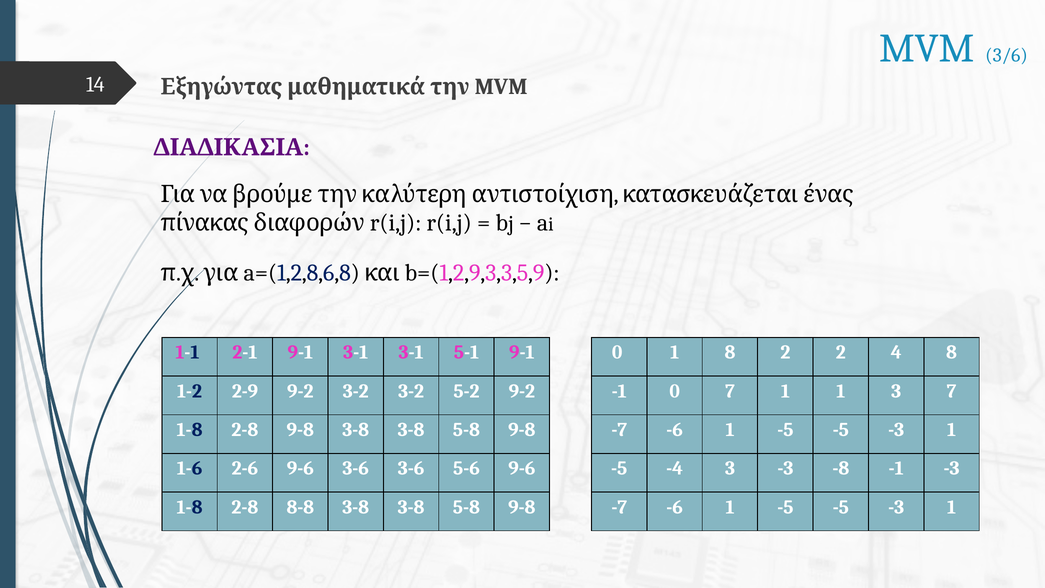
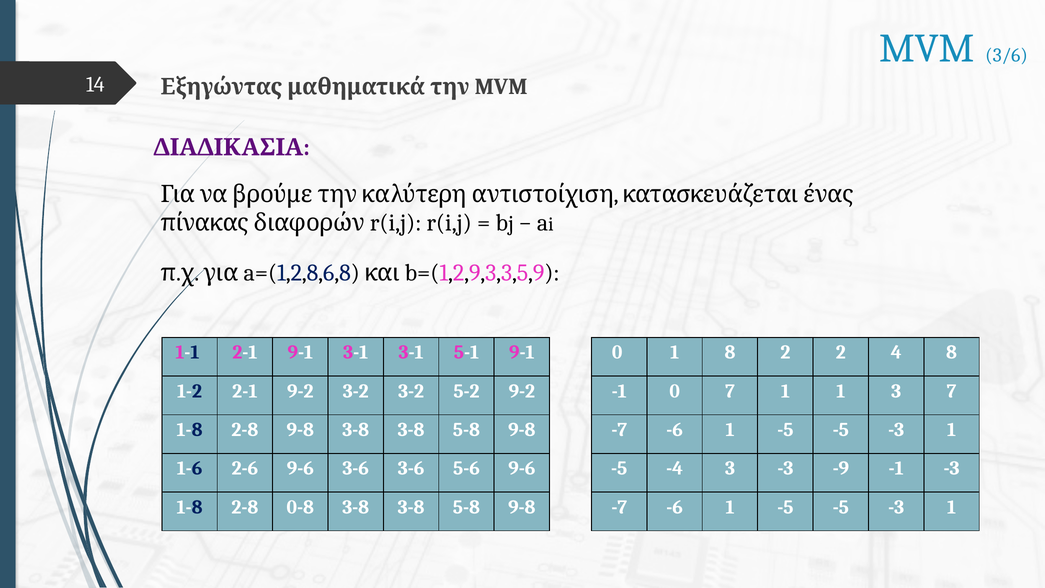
1-2 2-9: 2-9 -> 2-1 (245, 391)
-8: -8 -> -9 (841, 468)
8-8: 8-8 -> 0-8 (300, 507)
